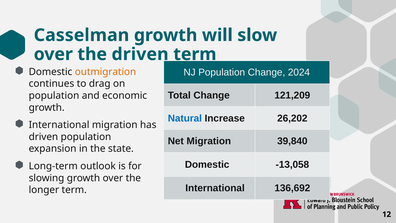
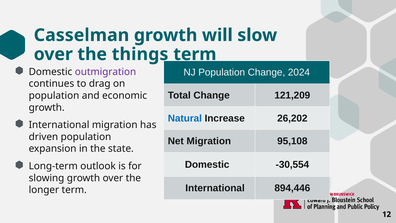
the driven: driven -> things (140, 54)
outmigration colour: orange -> purple (106, 72)
39,840: 39,840 -> 95,108 (292, 141)
-13,058: -13,058 -> -30,554 (292, 164)
136,692: 136,692 -> 894,446 (292, 188)
